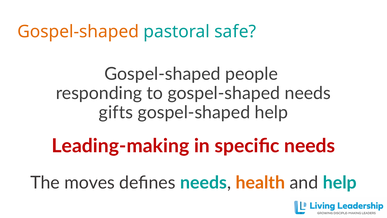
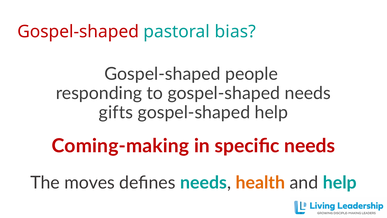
Gospel-shaped colour: orange -> red (78, 32)
safe: safe -> bias (235, 32)
Leading-making: Leading-making -> Coming-making (120, 146)
